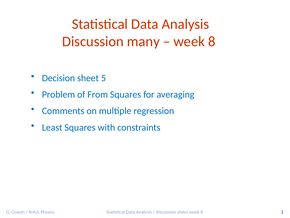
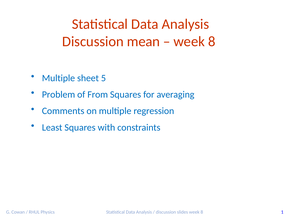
many: many -> mean (143, 41)
Decision: Decision -> Multiple (58, 78)
